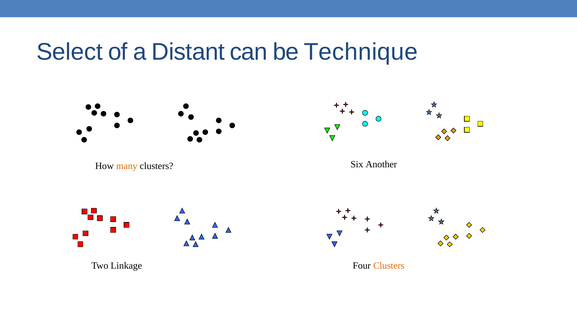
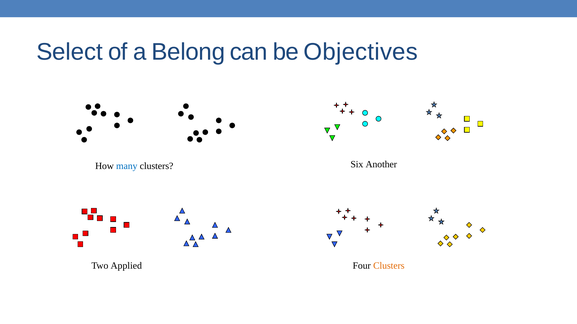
Distant: Distant -> Belong (188, 52)
Technique: Technique -> Objectives (361, 52)
many colour: orange -> blue (127, 166)
Linkage: Linkage -> Applied (126, 266)
